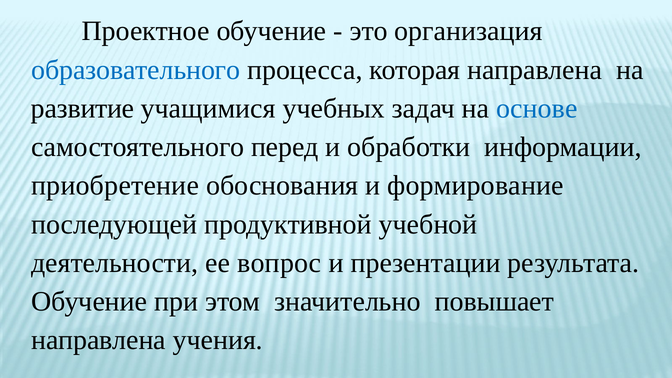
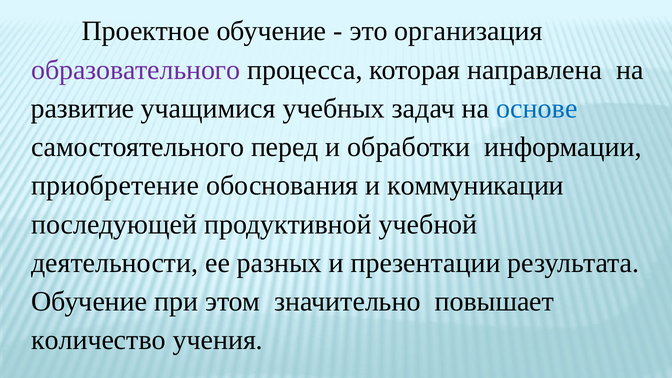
образовательного colour: blue -> purple (136, 70)
формирование: формирование -> коммуникации (476, 186)
вопрос: вопрос -> разных (279, 263)
направлена: направлена -> количество (98, 340)
